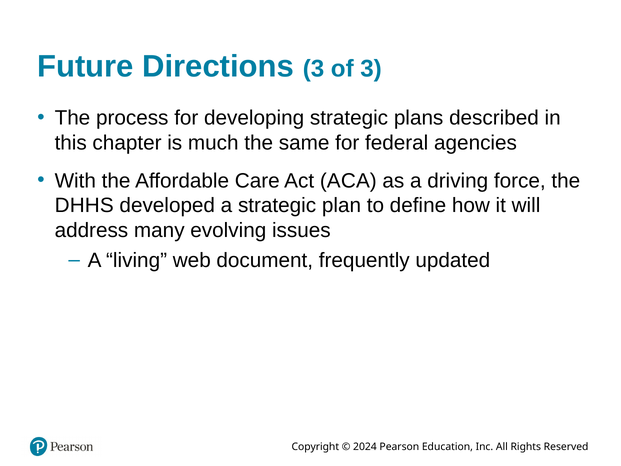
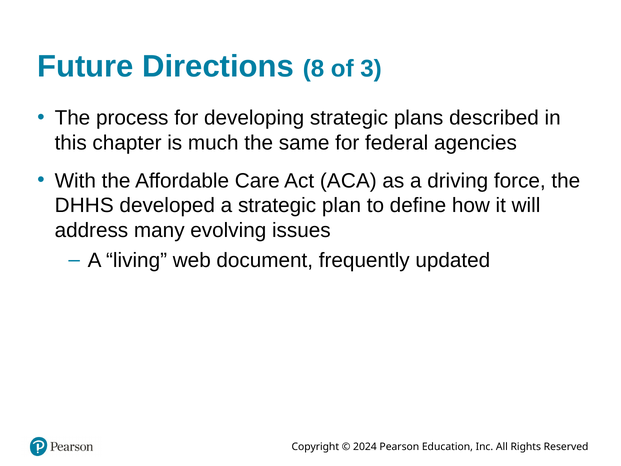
Directions 3: 3 -> 8 (314, 69)
